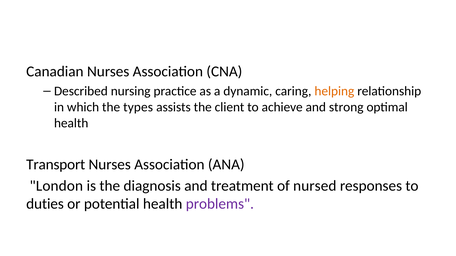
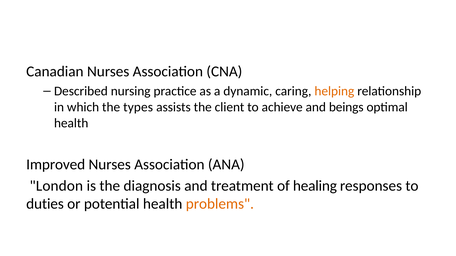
strong: strong -> beings (346, 107)
Transport: Transport -> Improved (56, 165)
nursed: nursed -> healing (315, 186)
problems colour: purple -> orange (220, 204)
